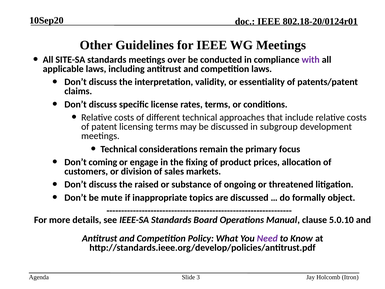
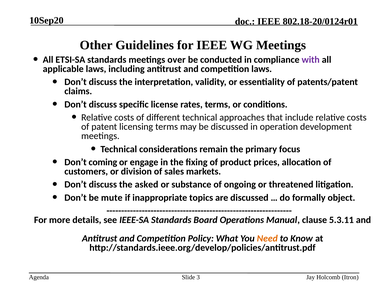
SITE-SA: SITE-SA -> ETSI-SA (70, 60)
subgroup: subgroup -> operation (279, 127)
raised: raised -> asked (147, 184)
5.0.10: 5.0.10 -> 5.3.11 (341, 220)
Need colour: purple -> orange (267, 238)
